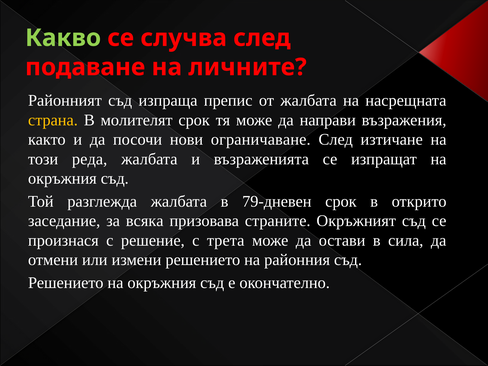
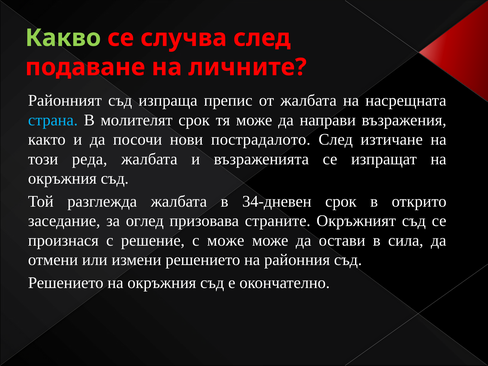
страна colour: yellow -> light blue (53, 120)
ограничаване: ограничаване -> пострадалото (261, 140)
79-дневен: 79-дневен -> 34-дневен (277, 201)
всяка: всяка -> оглед (145, 221)
с трета: трета -> може (226, 240)
